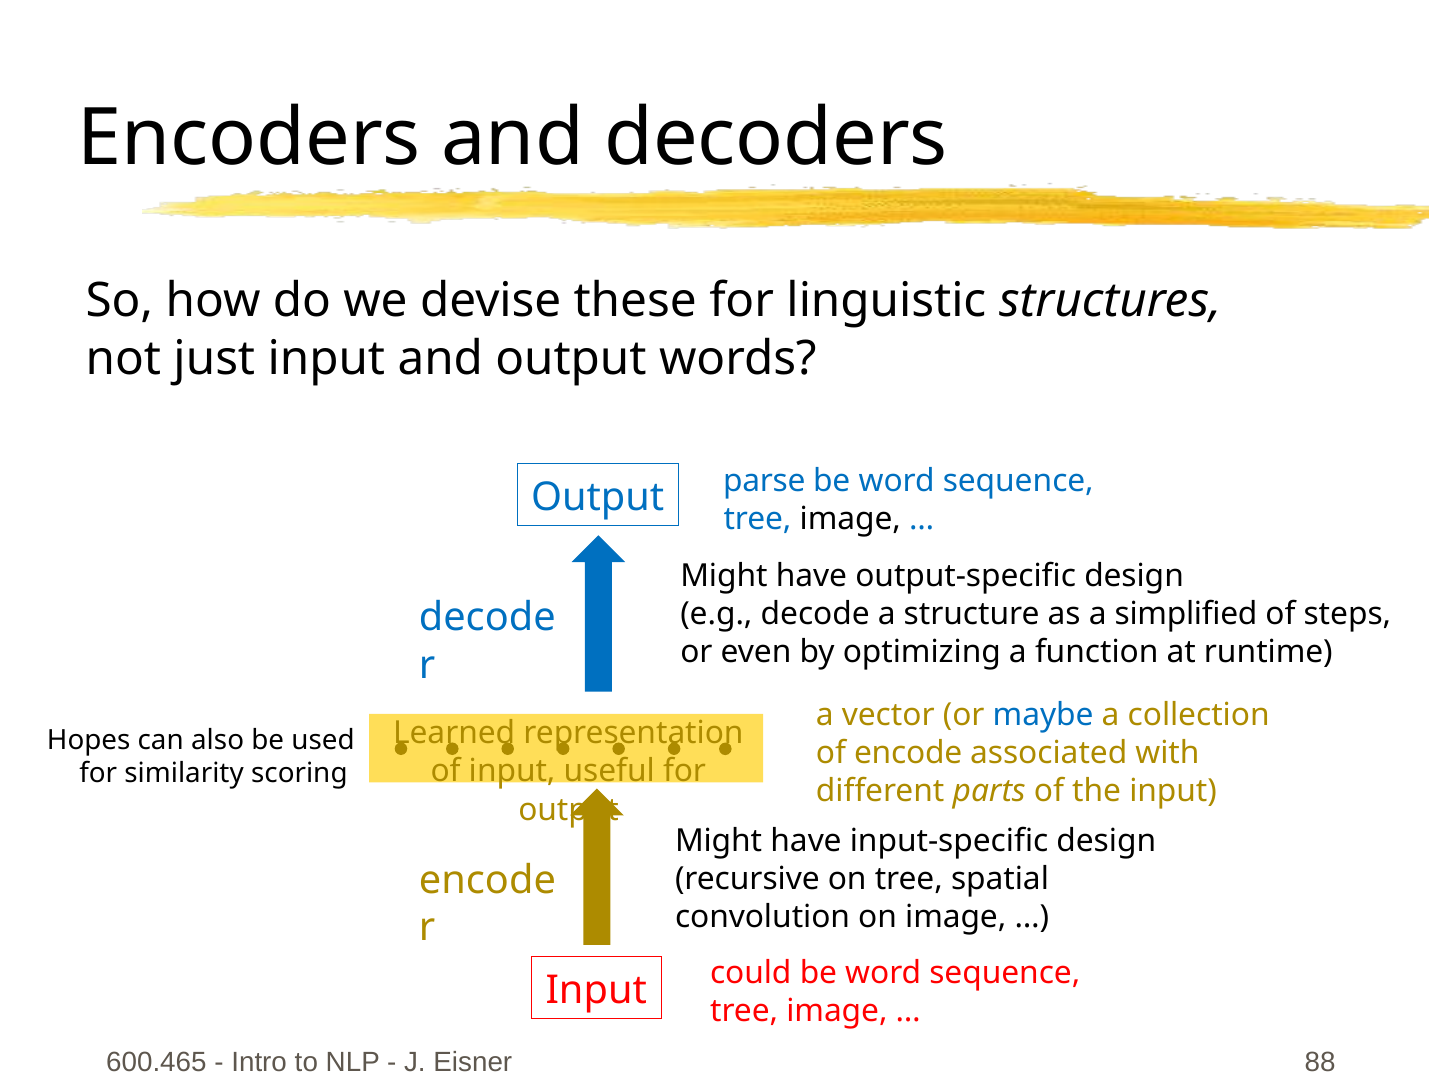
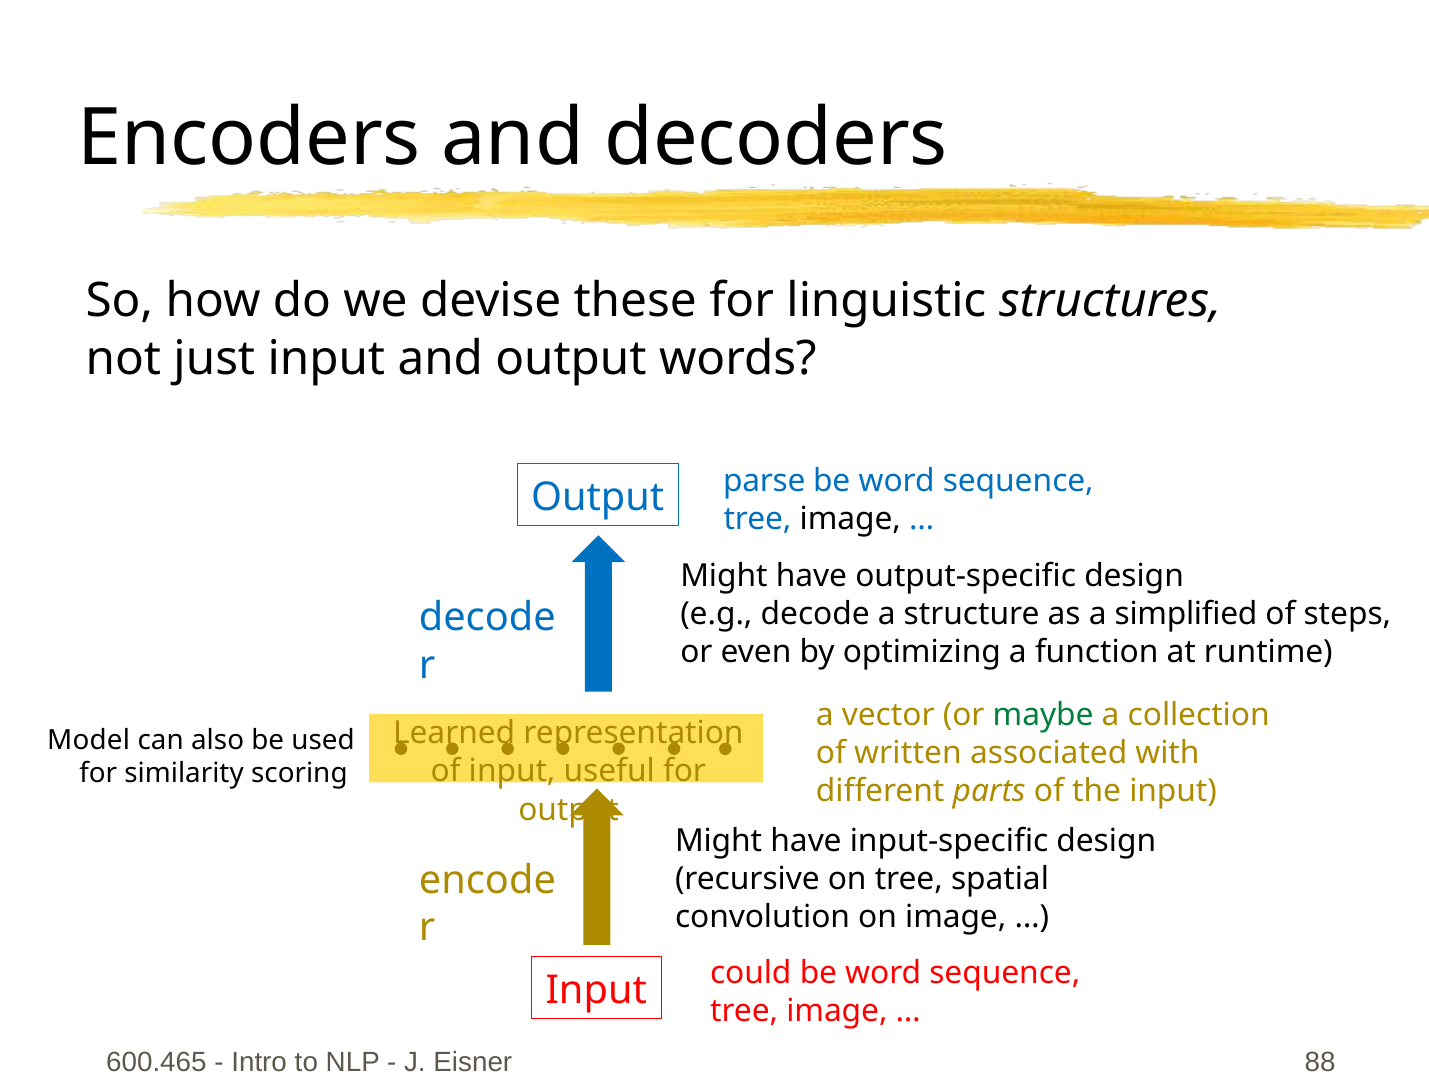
maybe colour: blue -> green (1043, 714)
Hopes: Hopes -> Model (89, 740)
of encode: encode -> written (908, 753)
